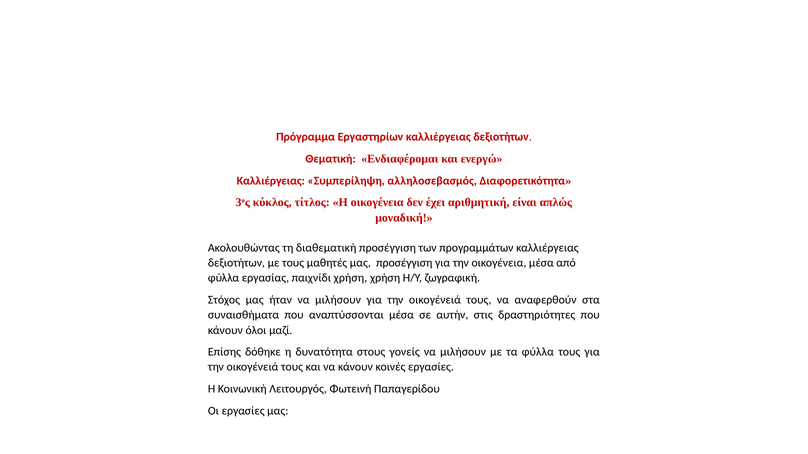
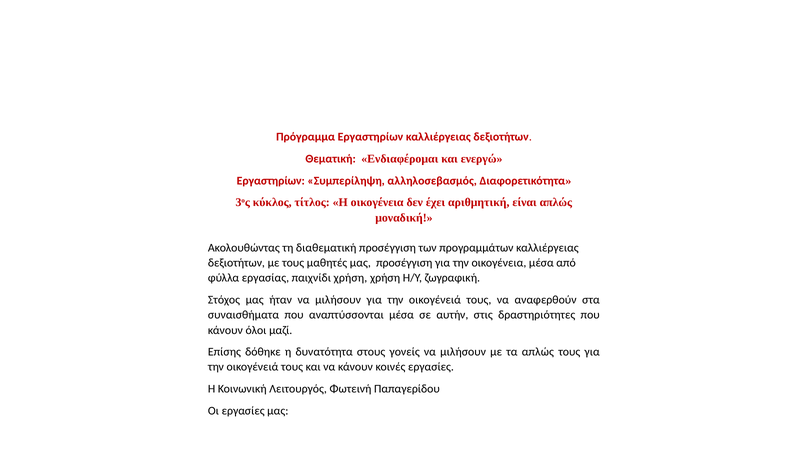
Καλλιέργειας: Καλλιέργειας -> Εργαστηρίων (271, 181)
τα φύλλα: φύλλα -> απλώς (538, 352)
